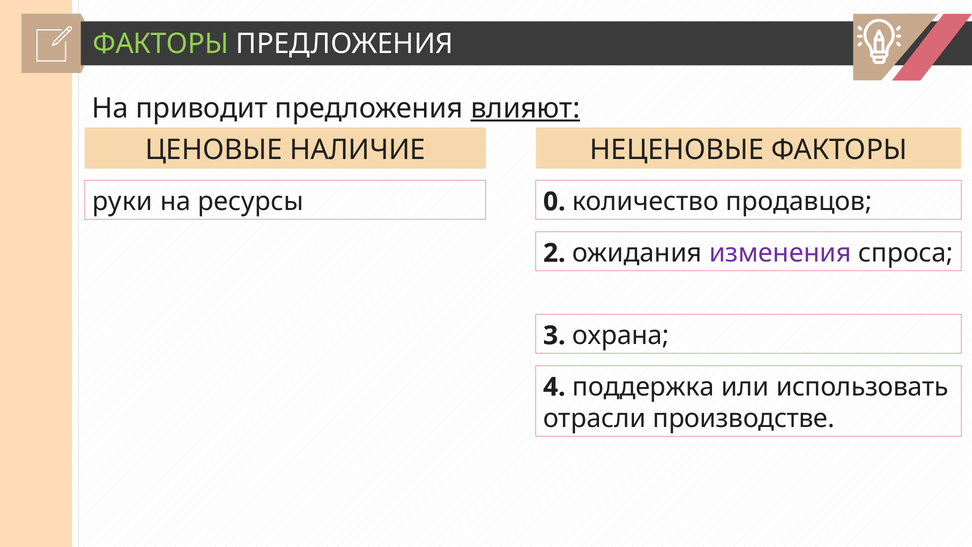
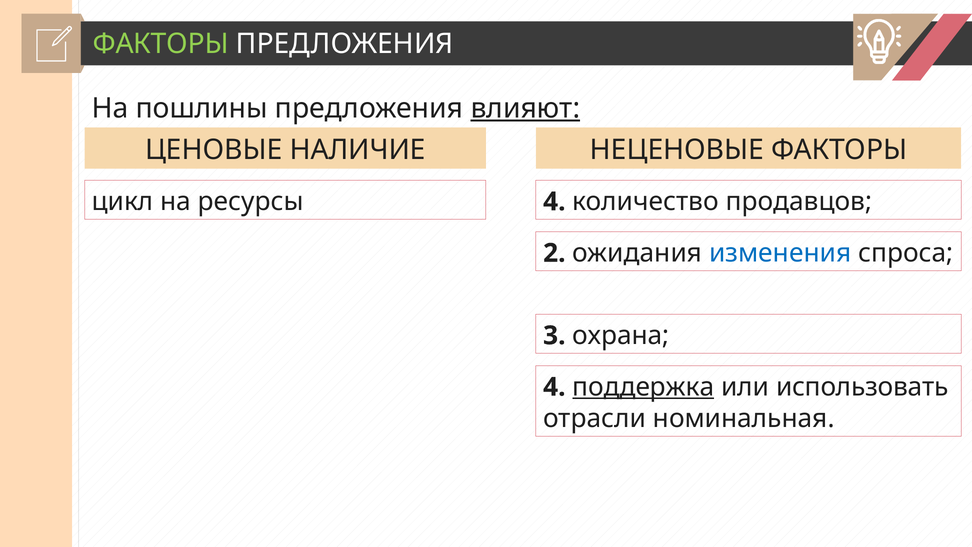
приводит: приводит -> пошлины (202, 108)
руки: руки -> цикл (123, 202)
ресурсы 0: 0 -> 4 (554, 202)
изменения colour: purple -> blue (780, 253)
поддержка underline: none -> present (643, 387)
производстве: производстве -> номинальная (744, 418)
